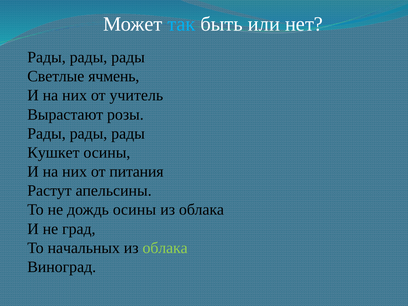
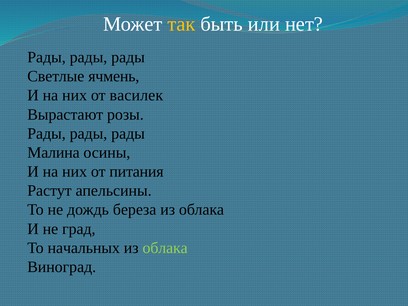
так colour: light blue -> yellow (181, 24)
учитель: учитель -> василек (136, 95)
Кушкет: Кушкет -> Малина (53, 153)
дождь осины: осины -> береза (135, 210)
